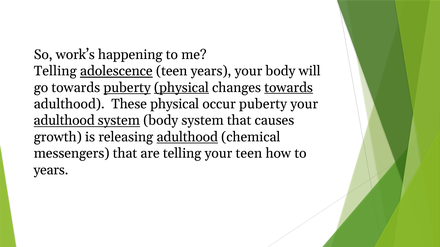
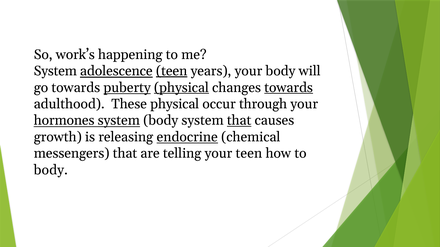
Telling: Telling -> System (55, 71)
teen underline: none -> present (172, 71)
occur puberty: puberty -> through (263, 104)
adulthood: adulthood -> hormones (64, 121)
that underline: none -> present (239, 121)
releasing adulthood: adulthood -> endocrine (187, 137)
years: years -> body (51, 170)
